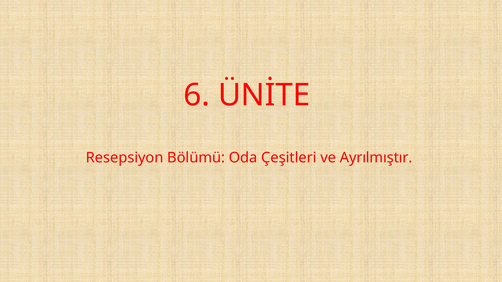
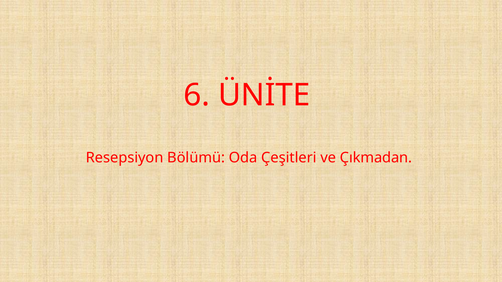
Ayrılmıştır: Ayrılmıştır -> Çıkmadan (376, 158)
